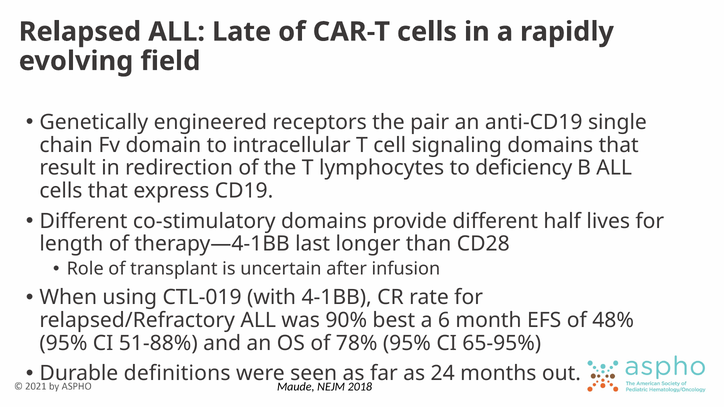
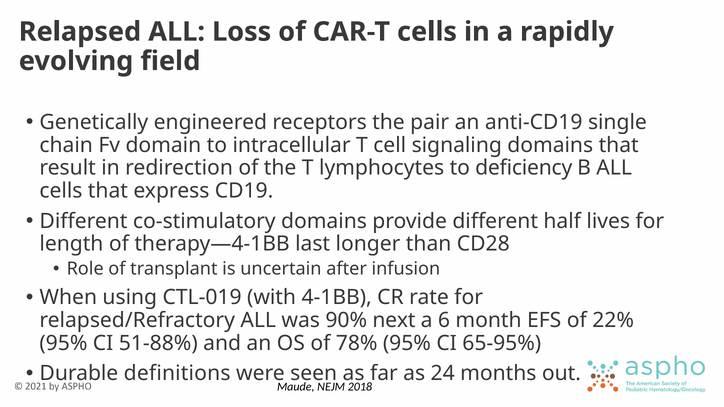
Late: Late -> Loss (242, 32)
best: best -> next (394, 320)
48%: 48% -> 22% (613, 320)
